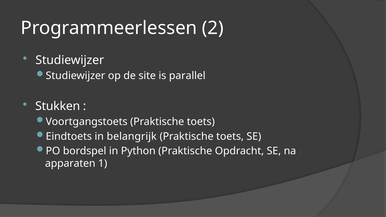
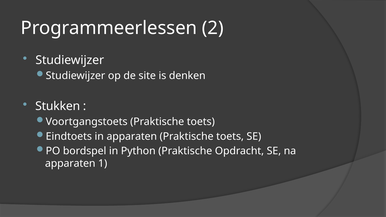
parallel: parallel -> denken (187, 76)
in belangrijk: belangrijk -> apparaten (132, 136)
